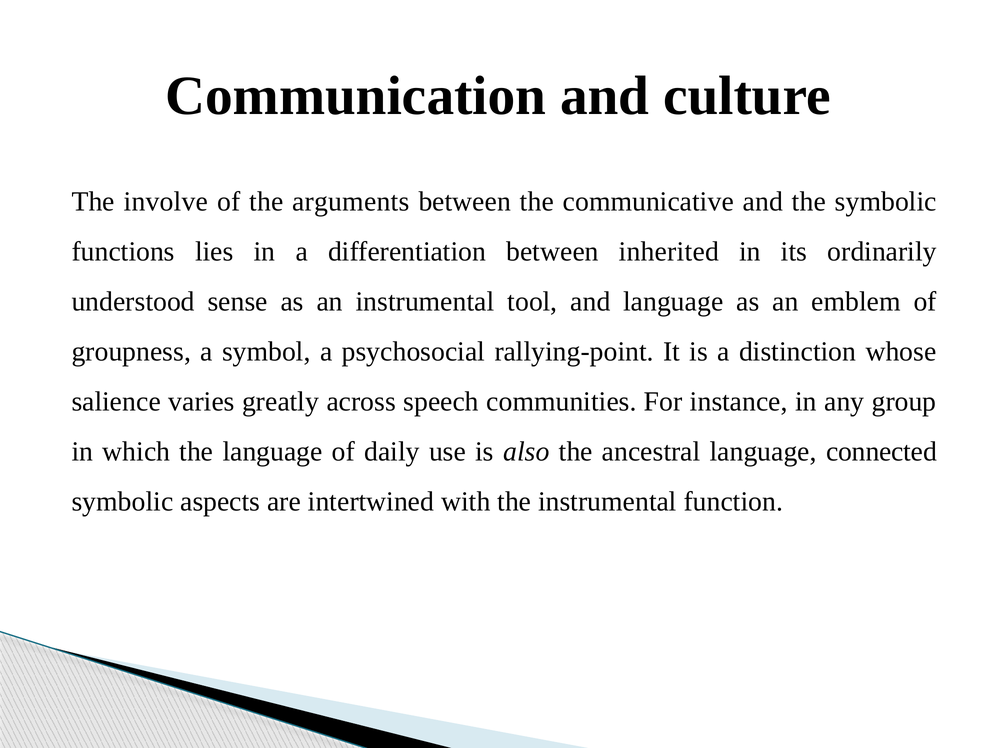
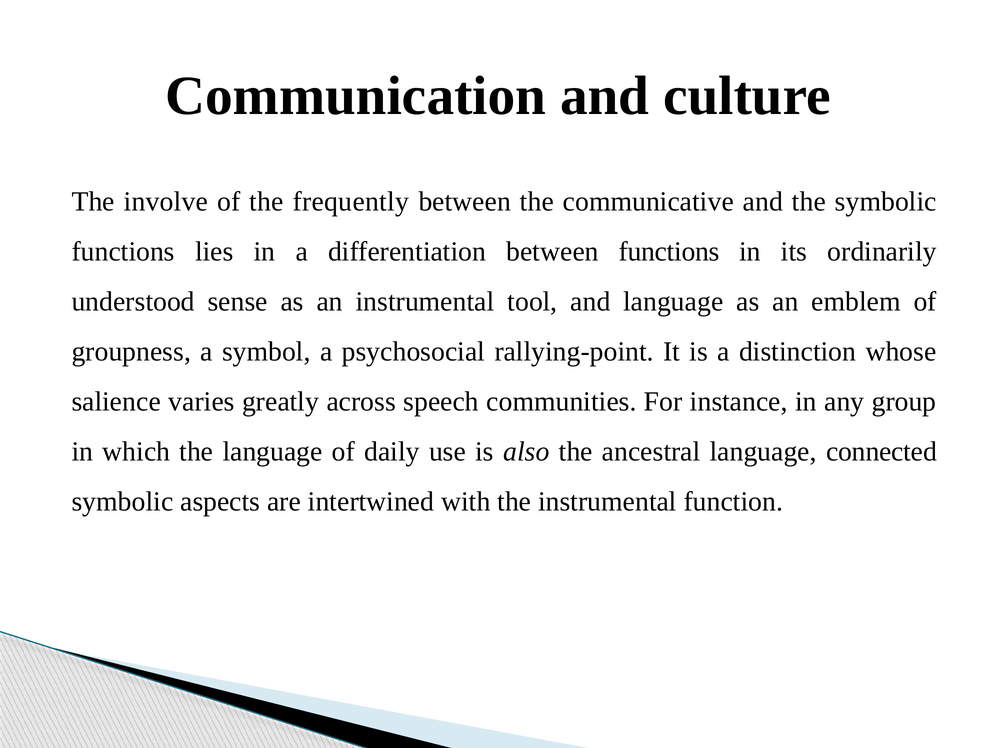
arguments: arguments -> frequently (351, 202)
between inherited: inherited -> functions (669, 252)
